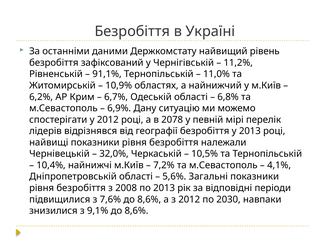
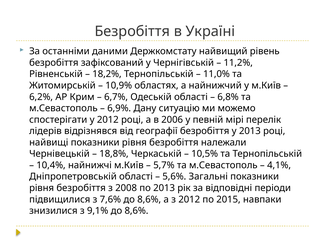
91,1%: 91,1% -> 18,2% (107, 74)
2078: 2078 -> 2006 (172, 120)
32,0%: 32,0% -> 18,8% (114, 154)
7,2%: 7,2% -> 5,7% (164, 165)
2030: 2030 -> 2015 (228, 199)
